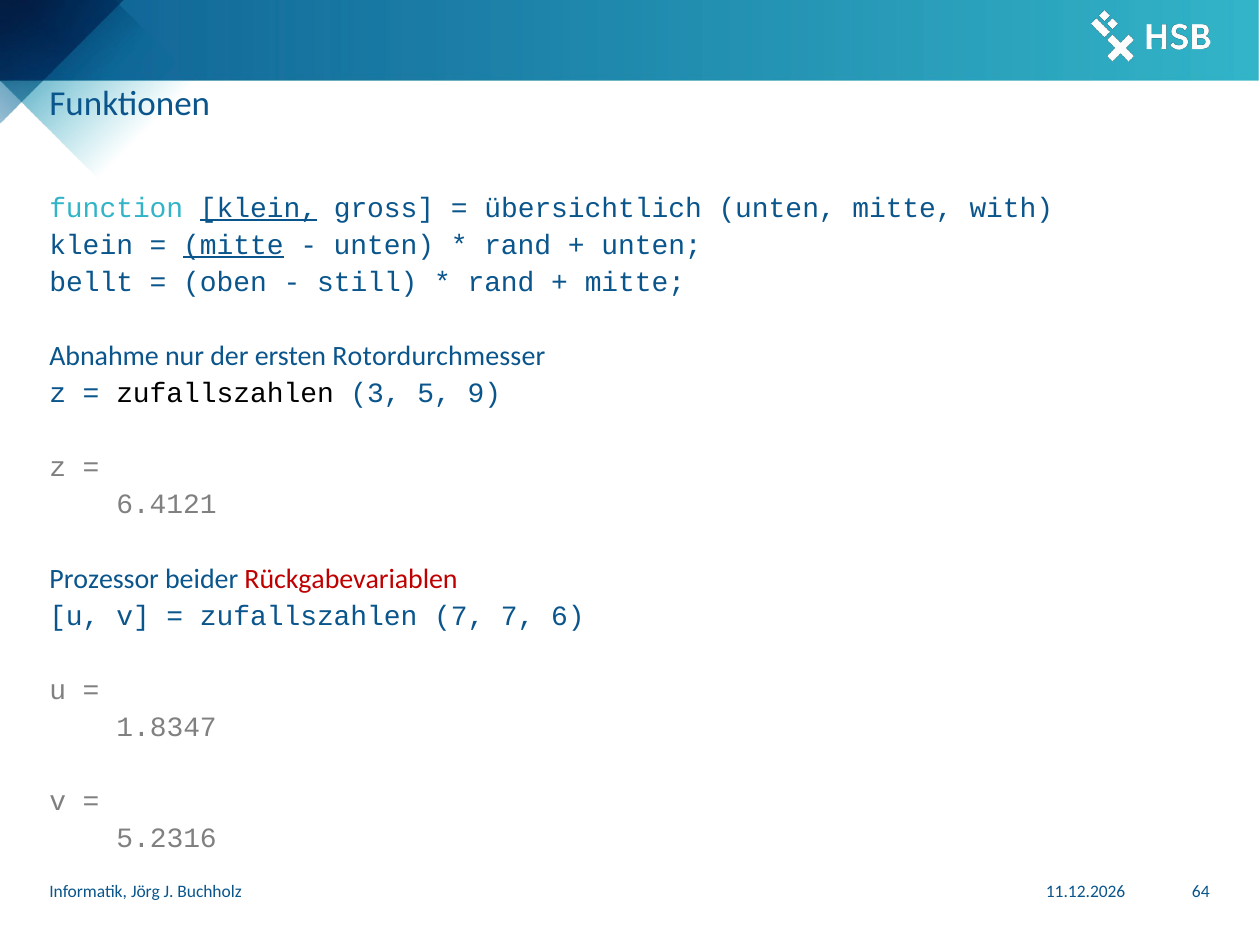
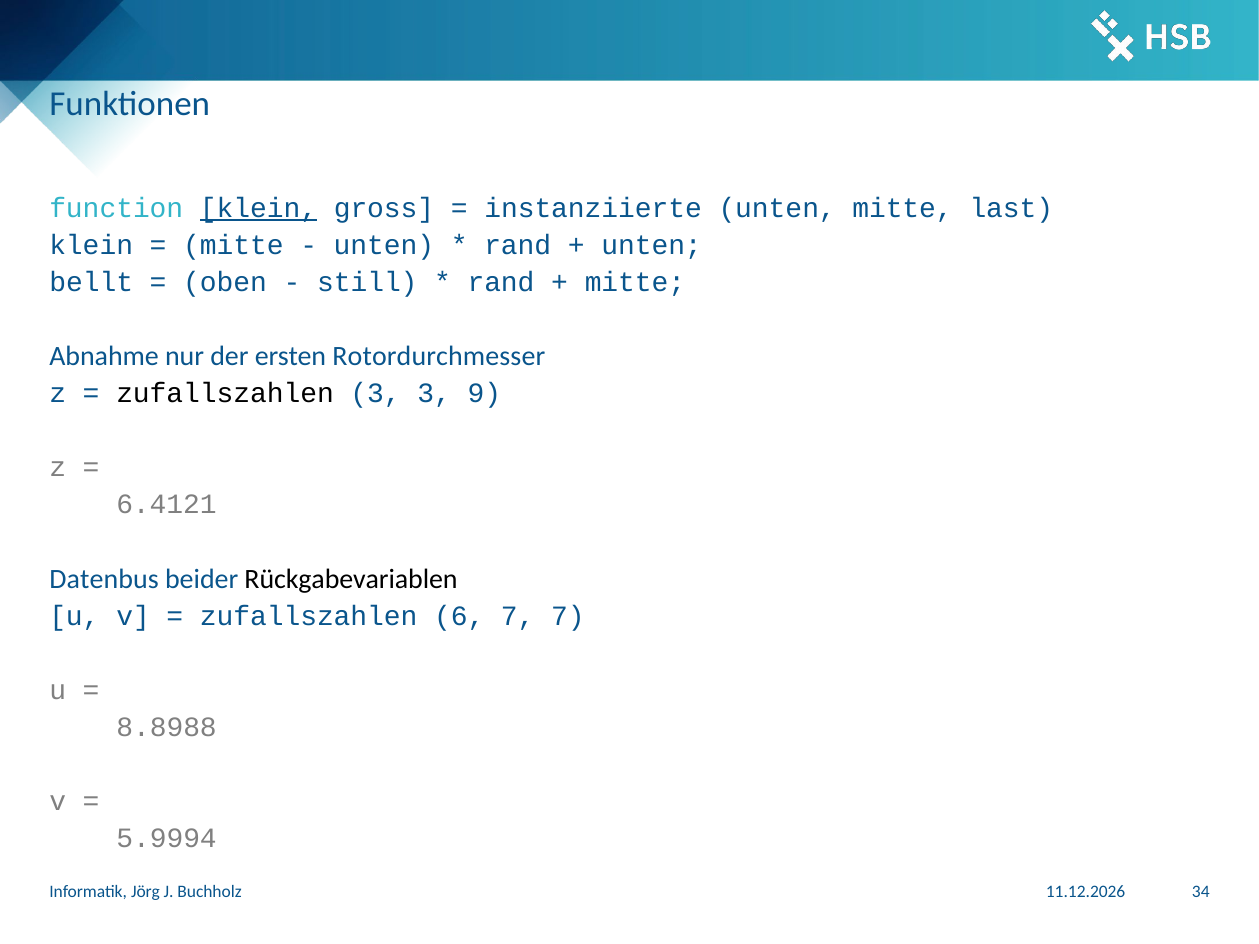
übersichtlich: übersichtlich -> instanziierte (593, 208)
with: with -> last (1011, 208)
mitte underline: present -> none (233, 245)
3 5: 5 -> 3 (434, 394)
Prozessor: Prozessor -> Datenbus (104, 579)
Rückgabevariablen colour: red -> black (351, 579)
zufallszahlen 7: 7 -> 6 (459, 616)
7 6: 6 -> 7 (568, 616)
1.8347: 1.8347 -> 8.8988 (167, 727)
5.2316: 5.2316 -> 5.9994 (167, 838)
64: 64 -> 34 (1201, 892)
